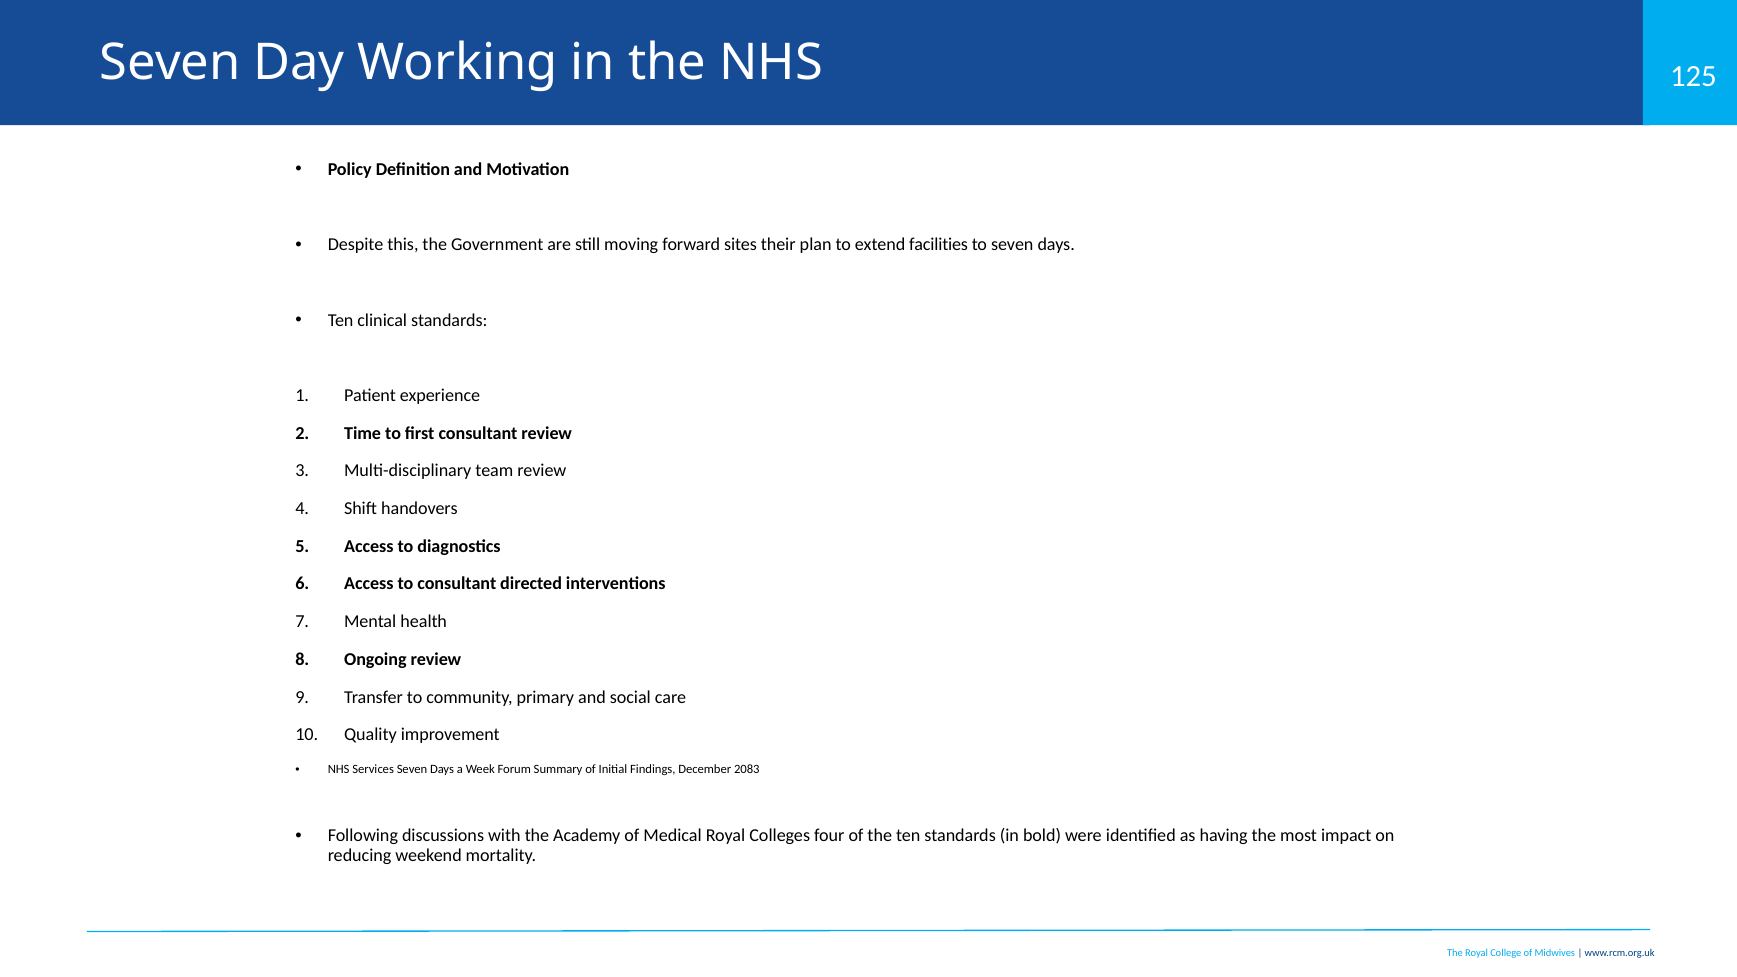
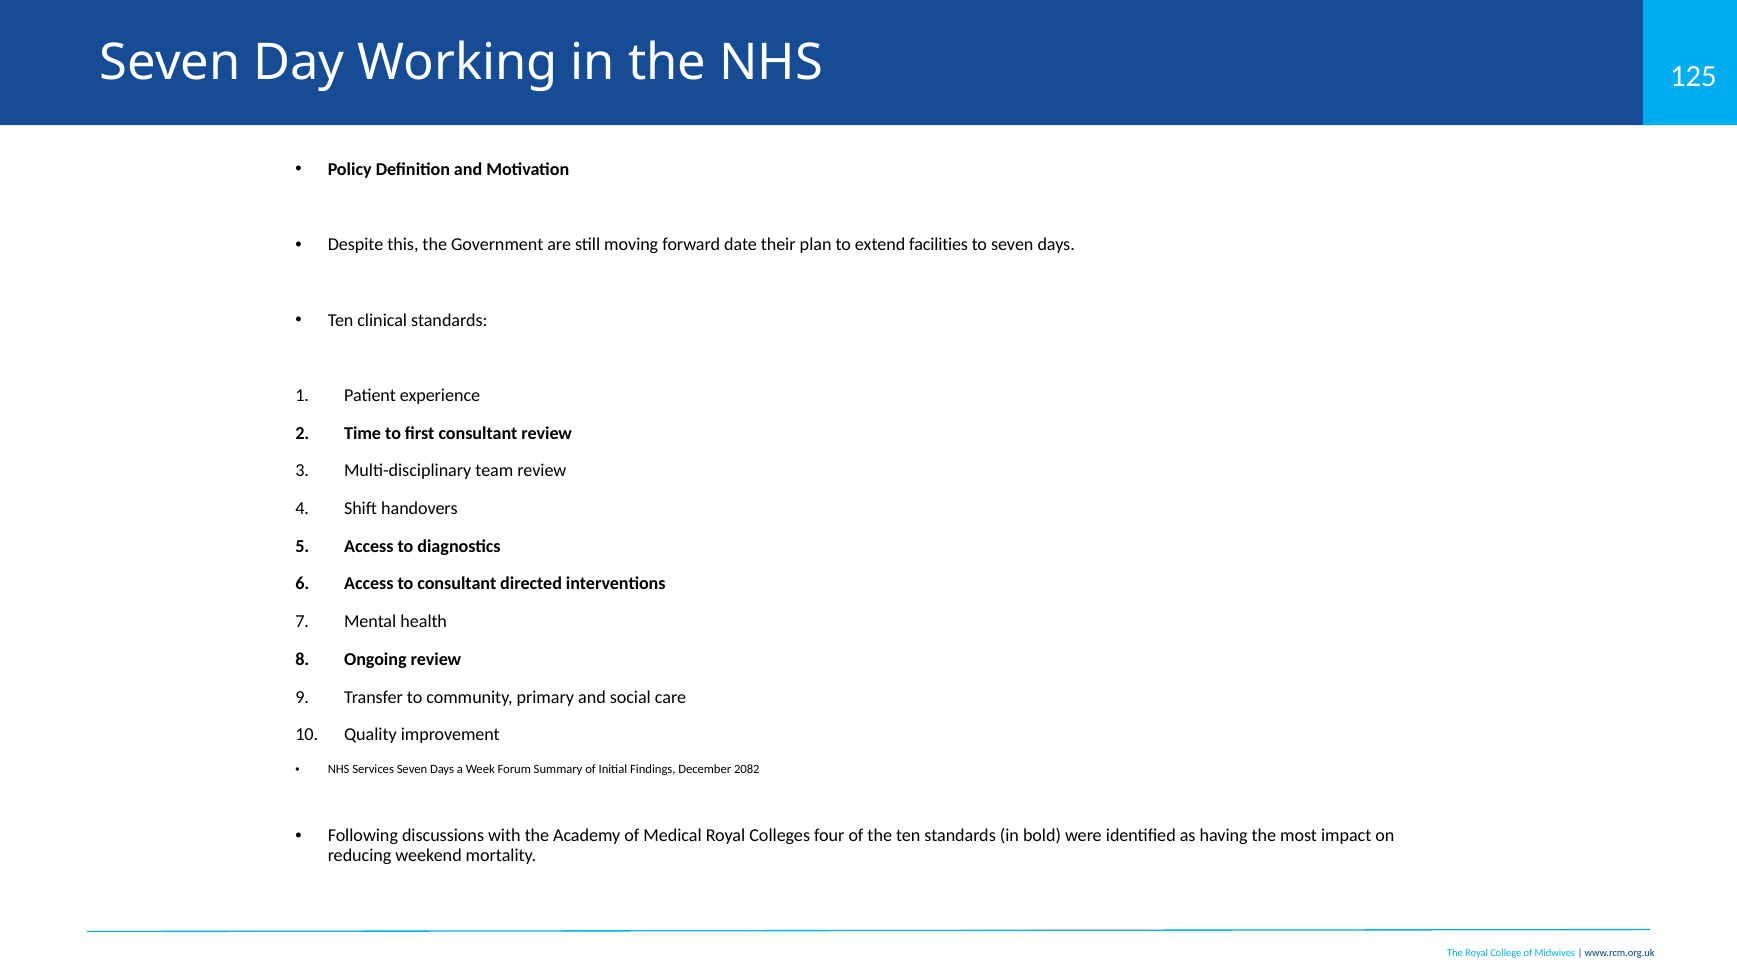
sites: sites -> date (741, 245)
2083: 2083 -> 2082 (747, 770)
